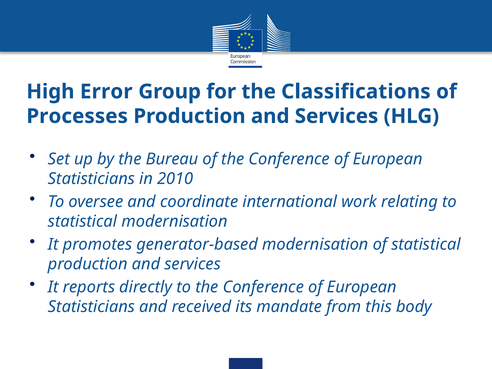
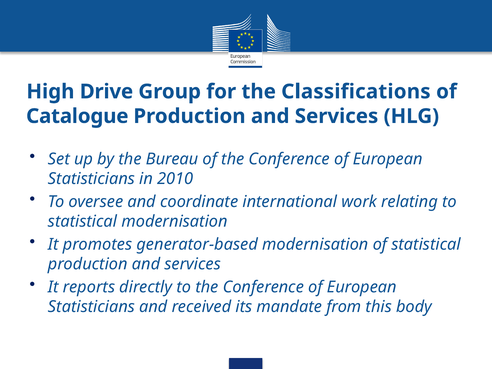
Error: Error -> Drive (106, 92)
Processes: Processes -> Catalogue (77, 116)
